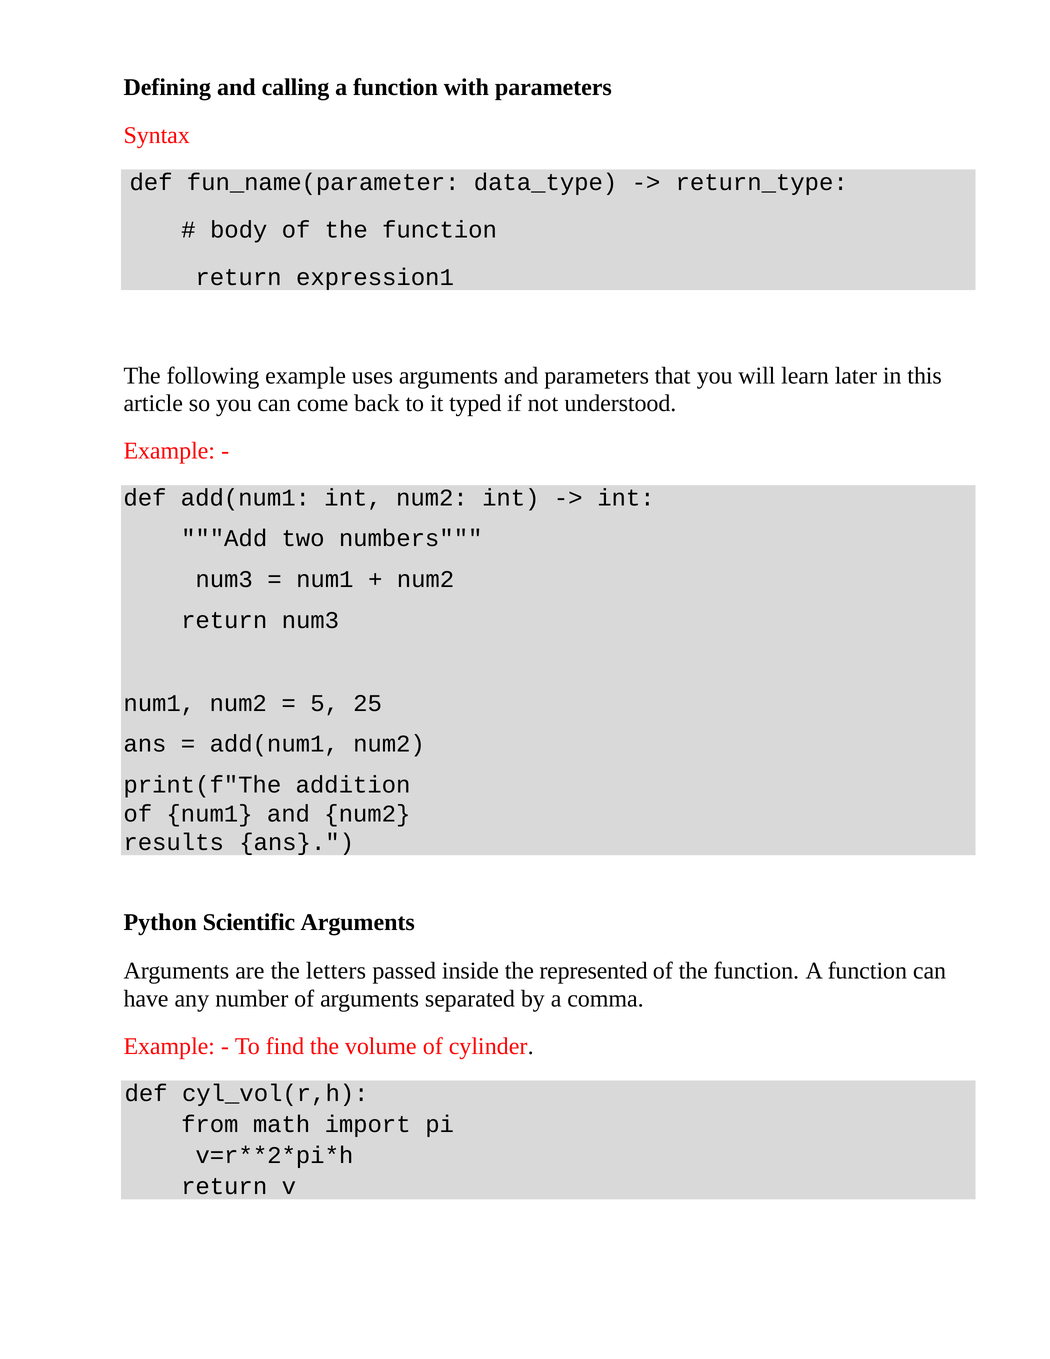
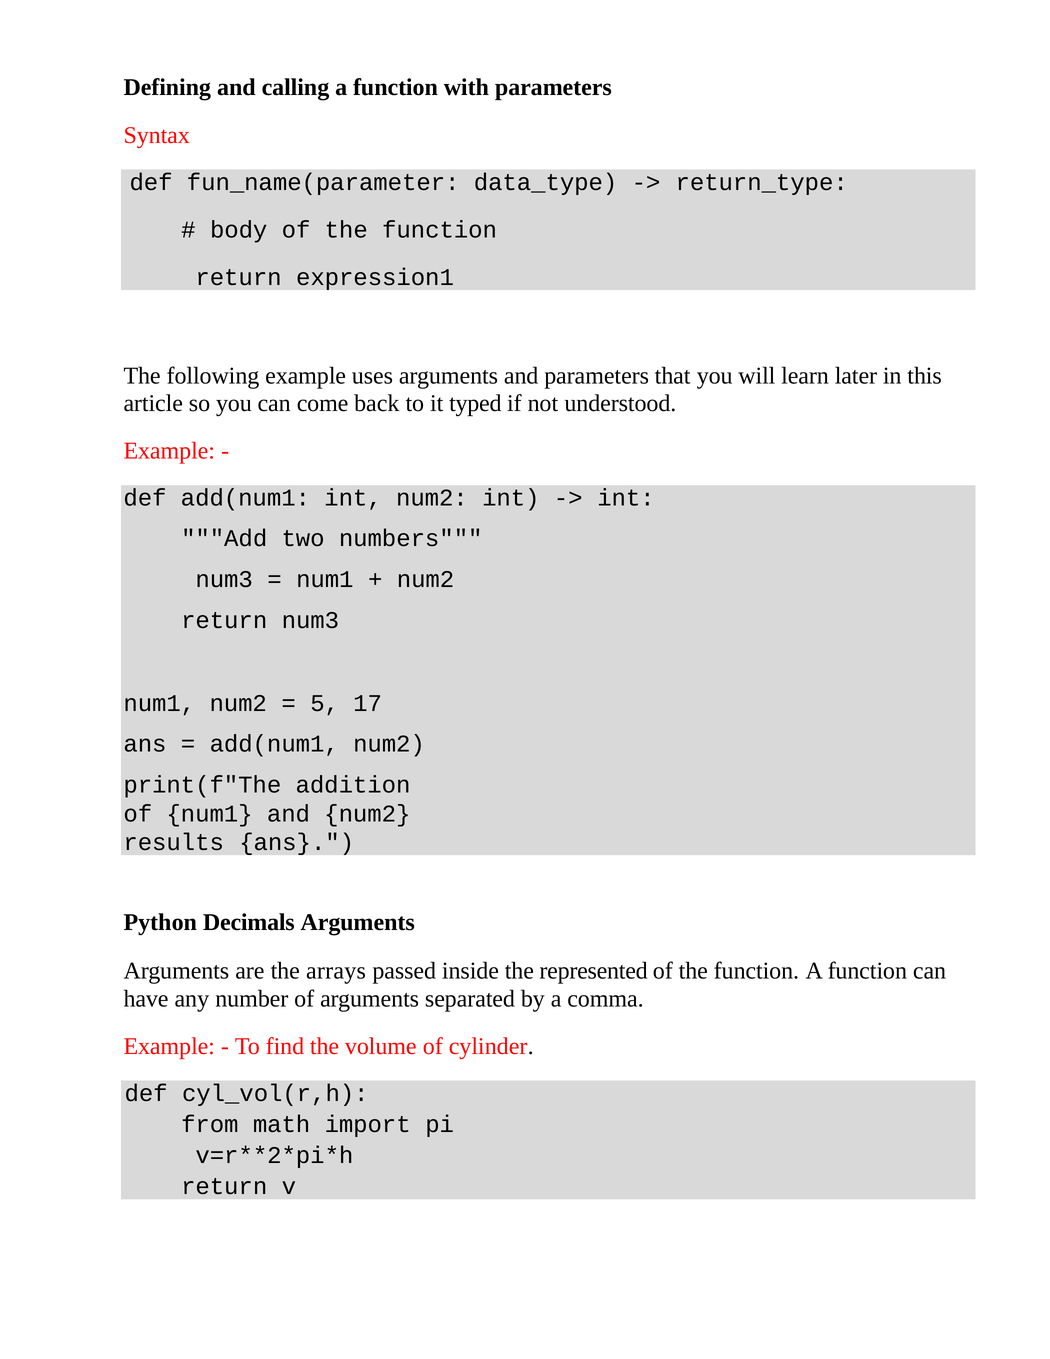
25: 25 -> 17 (368, 703)
Scientific: Scientific -> Decimals (249, 922)
letters: letters -> arrays (336, 971)
